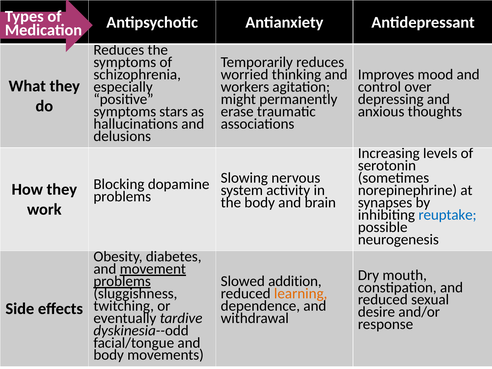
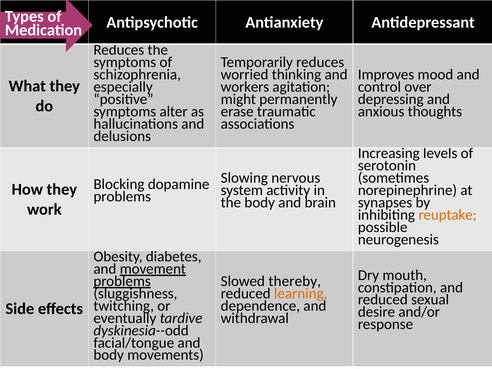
stars: stars -> alter (174, 112)
reuptake colour: blue -> orange (448, 215)
addition: addition -> thereby (295, 281)
